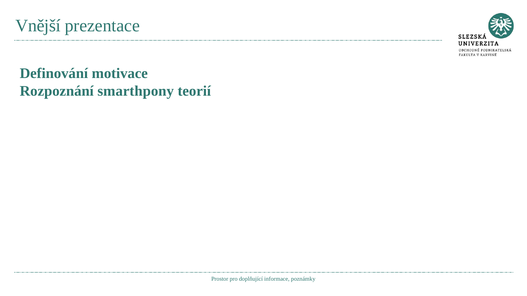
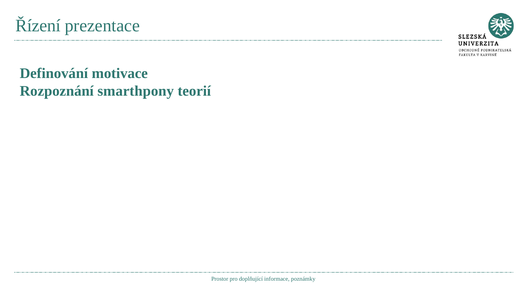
Vnější: Vnější -> Řízení (38, 26)
